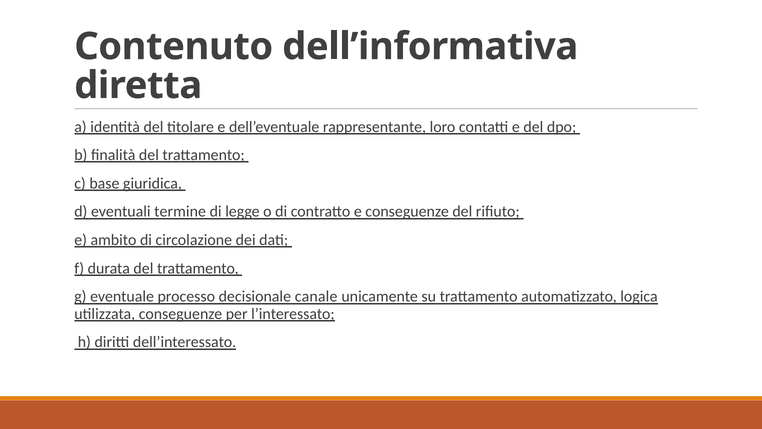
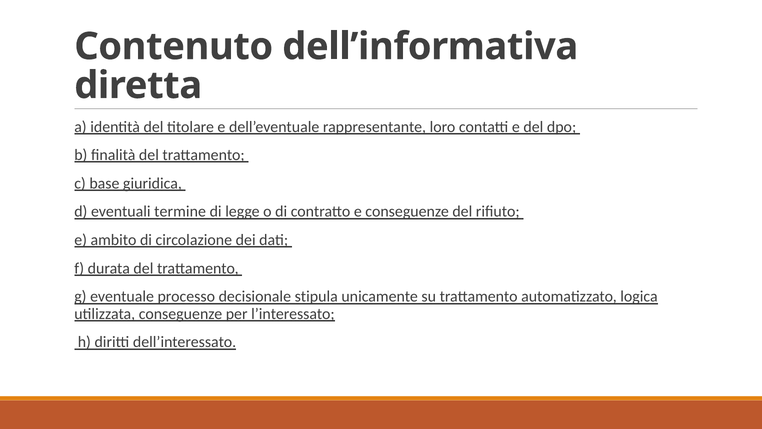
canale: canale -> stipula (316, 296)
